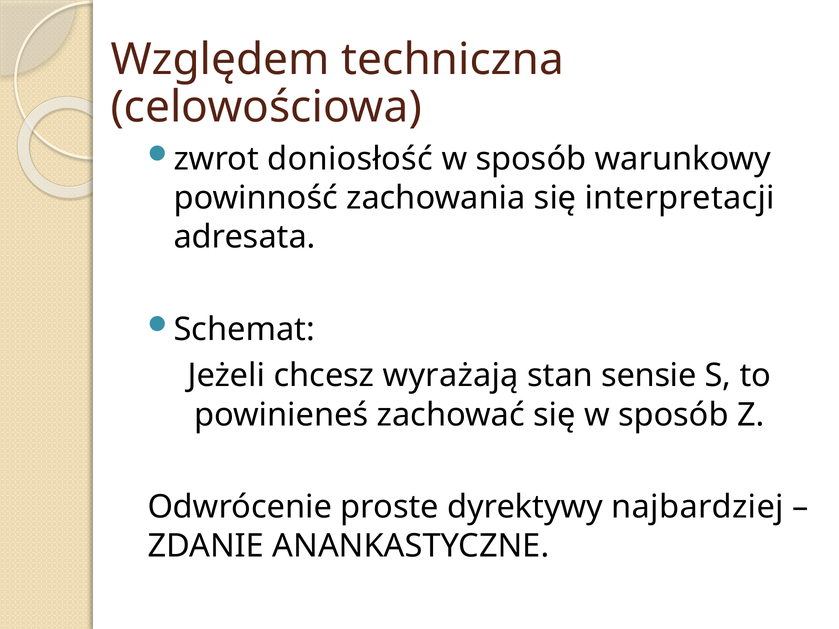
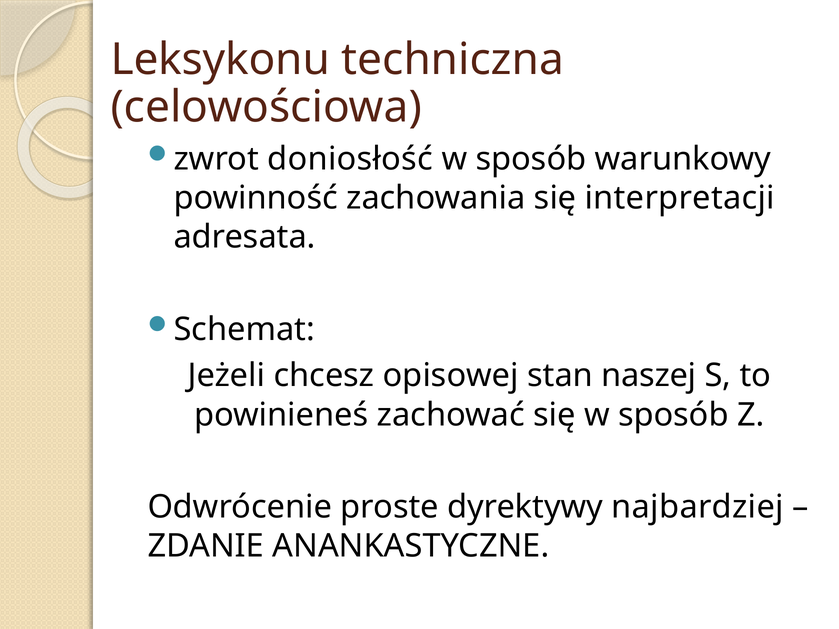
Względem: Względem -> Leksykonu (220, 59)
wyrażają: wyrażają -> opisowej (451, 376)
sensie: sensie -> naszej (649, 376)
